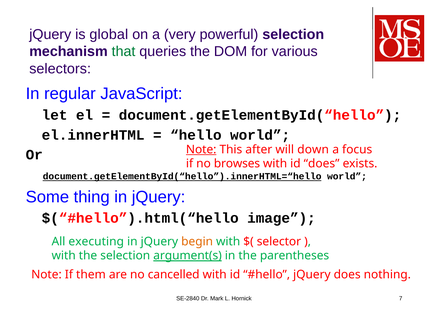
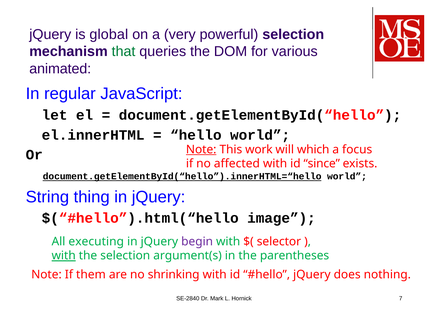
selectors: selectors -> animated (60, 69)
after: after -> work (259, 149)
down: down -> which (313, 149)
browses: browses -> affected (237, 164)
id does: does -> since (322, 164)
Some: Some -> String (47, 197)
begin colour: orange -> purple (197, 241)
with underline: none -> present (64, 256)
argument(s underline: present -> none (188, 256)
cancelled: cancelled -> shrinking (174, 275)
